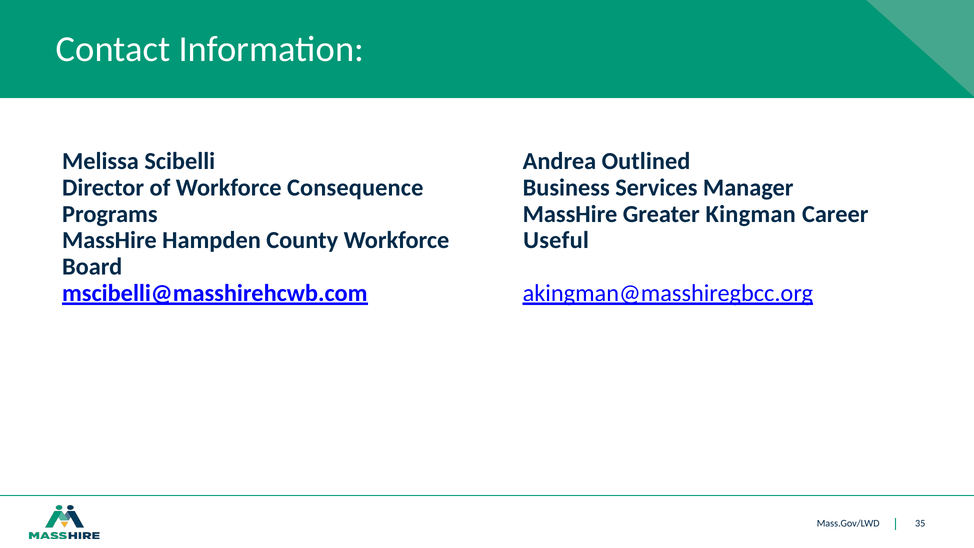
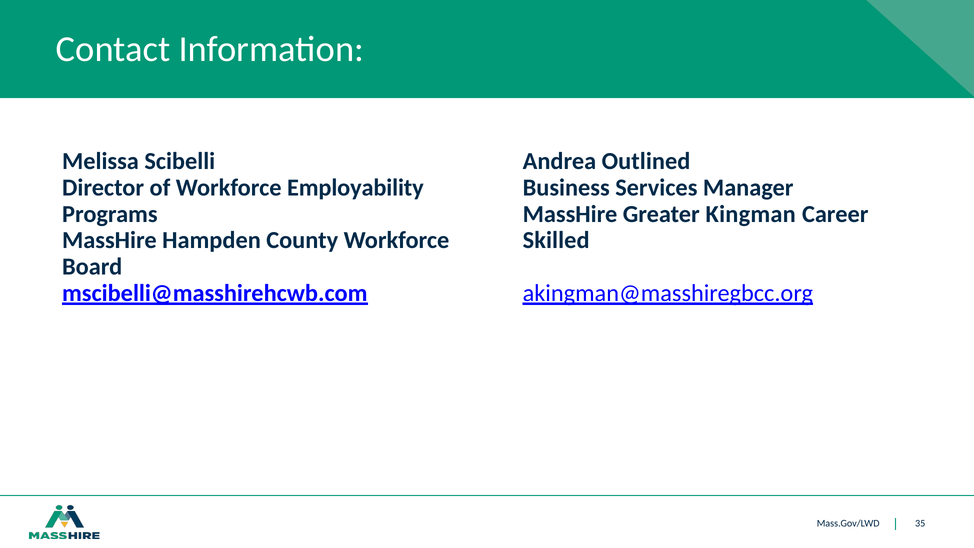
Consequence: Consequence -> Employability (355, 188)
Useful: Useful -> Skilled (556, 240)
